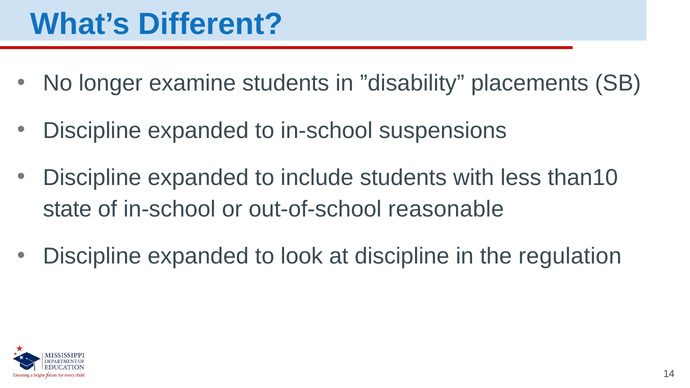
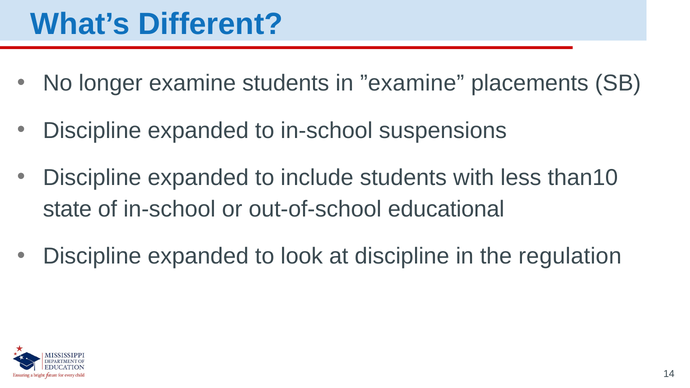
”disability: ”disability -> ”examine (412, 83)
reasonable: reasonable -> educational (446, 209)
